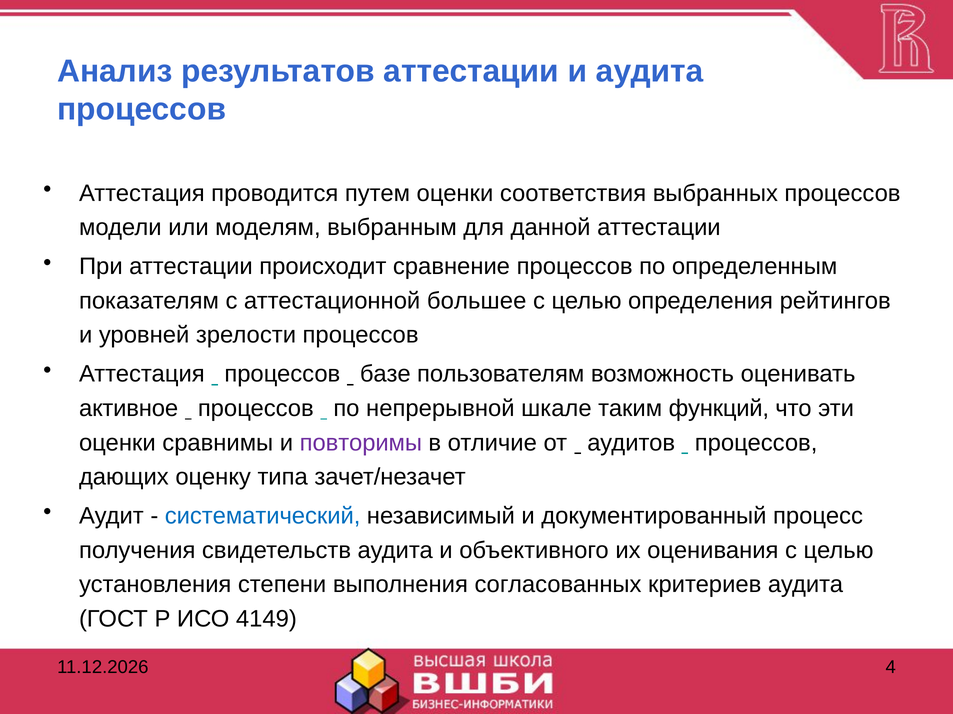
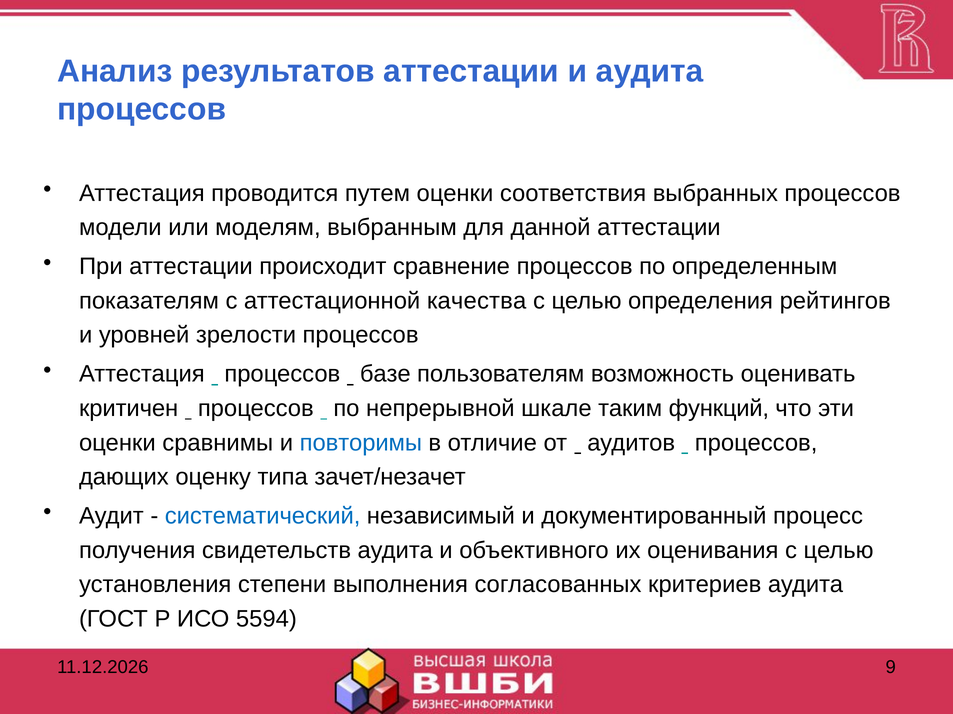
большее: большее -> качества (477, 301)
активное: активное -> критичен (129, 409)
повторимы colour: purple -> blue (361, 443)
4149: 4149 -> 5594 (266, 619)
4: 4 -> 9 (891, 668)
